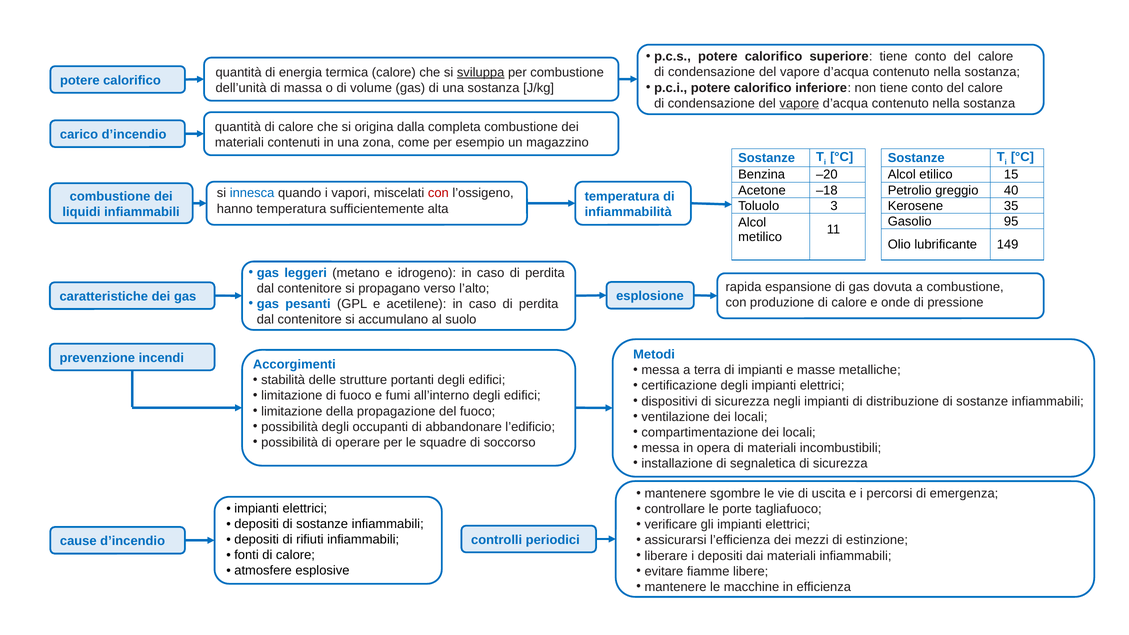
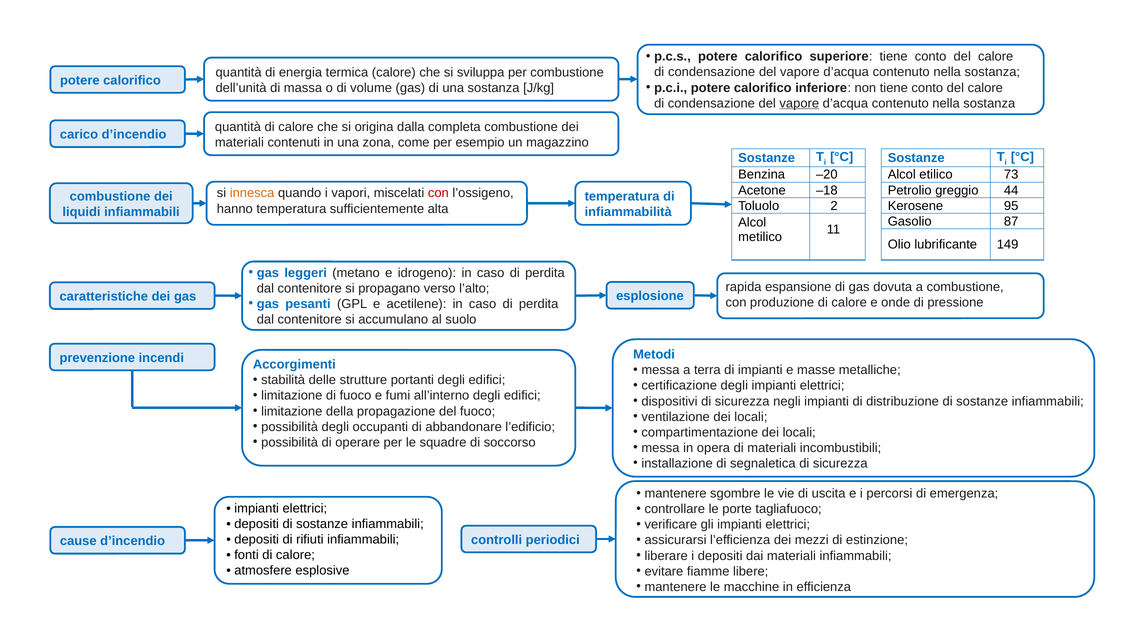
sviluppa underline: present -> none (481, 72)
15: 15 -> 73 (1011, 175)
40: 40 -> 44 (1011, 190)
innesca colour: blue -> orange (252, 193)
3: 3 -> 2 (834, 206)
35: 35 -> 95 (1011, 206)
95: 95 -> 87 (1011, 221)
